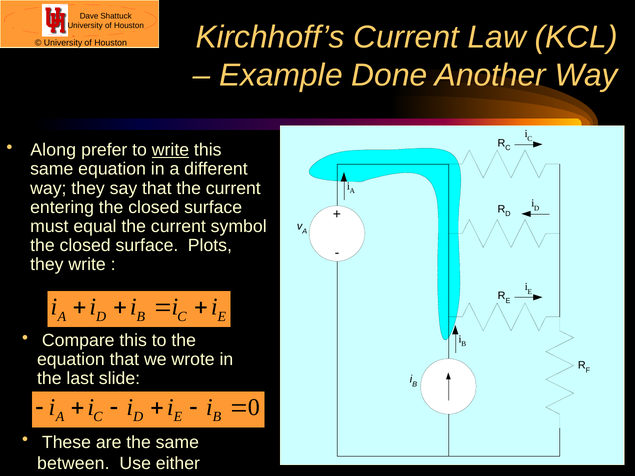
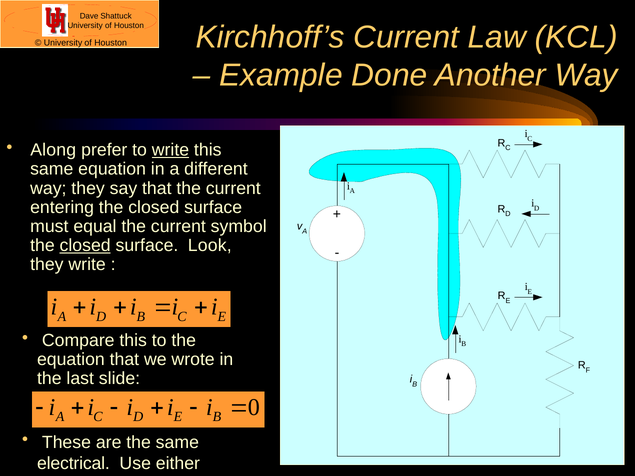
closed underline: none -> present (85, 245)
Plots: Plots -> Look (210, 245)
between: between -> electrical (73, 464)
